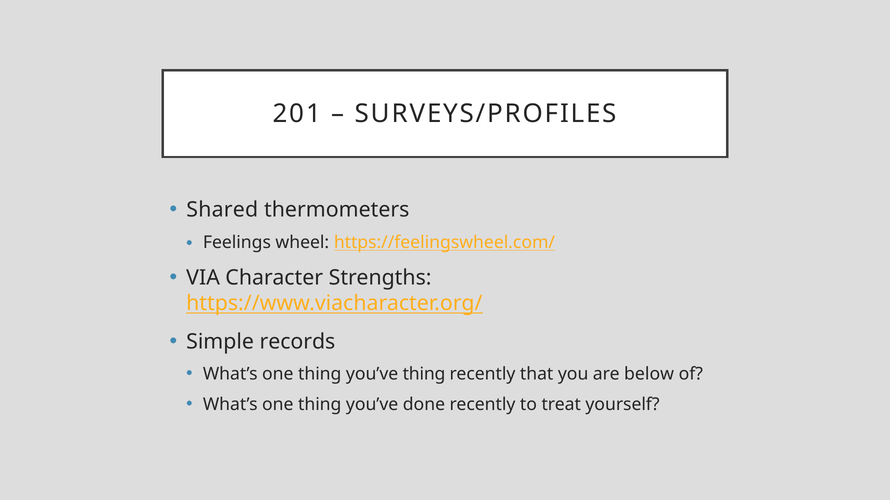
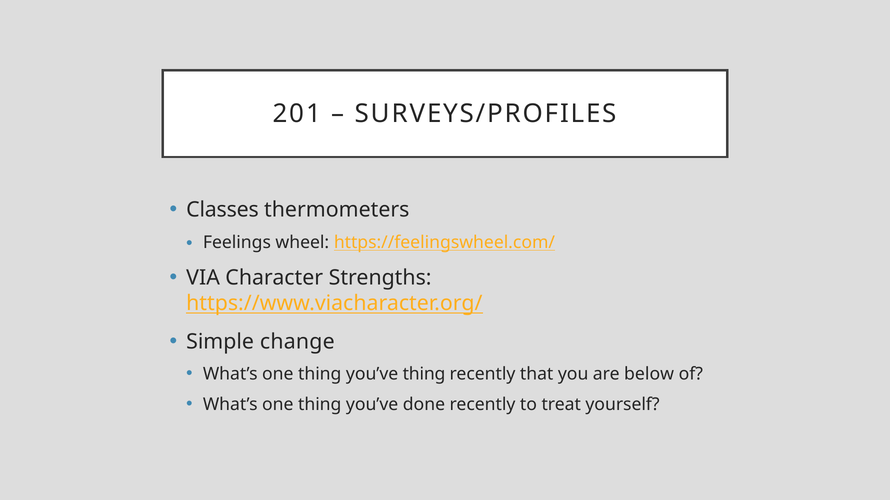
Shared: Shared -> Classes (222, 210)
records: records -> change (297, 342)
